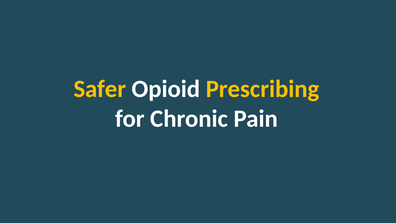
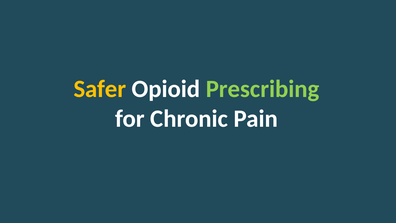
Prescribing colour: yellow -> light green (263, 89)
